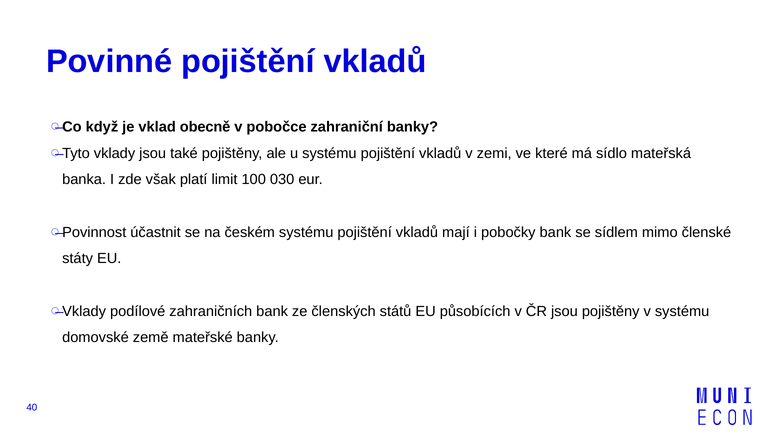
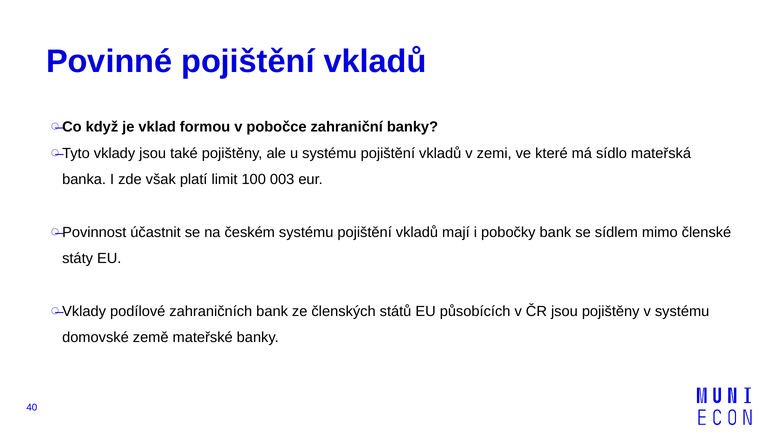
obecně: obecně -> formou (205, 127)
030: 030 -> 003 (282, 179)
